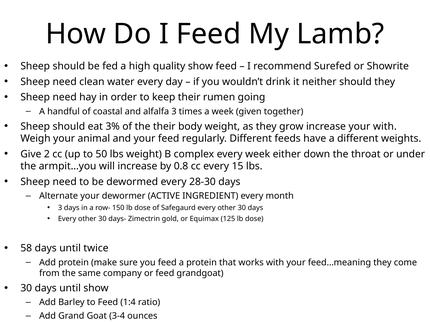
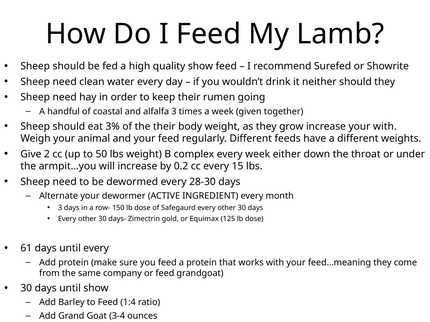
0.8: 0.8 -> 0.2 (181, 166)
58: 58 -> 61 (26, 249)
until twice: twice -> every (96, 249)
